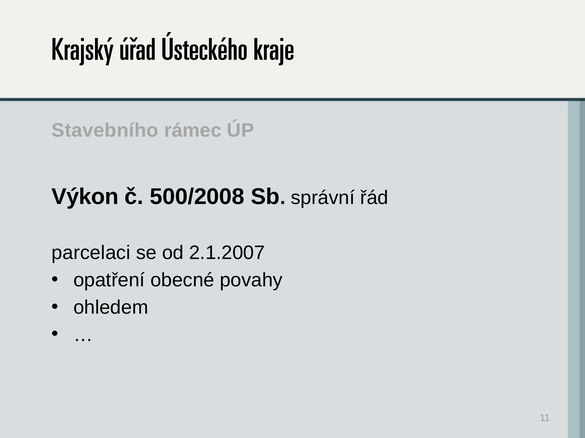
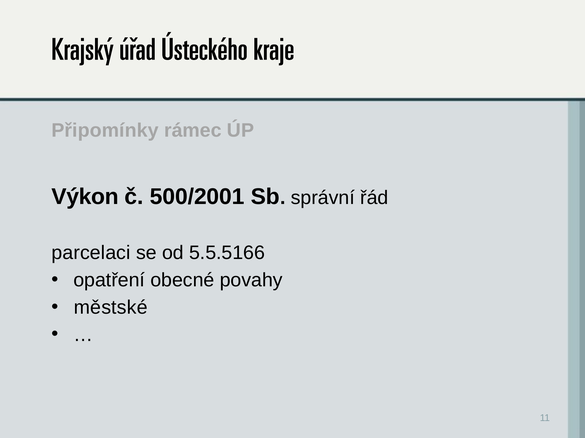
Stavebního: Stavebního -> Připomínky (105, 131)
500/2008: 500/2008 -> 500/2001 (197, 197)
2.1.2007: 2.1.2007 -> 5.5.5166 (227, 253)
ohledem: ohledem -> městské (111, 308)
